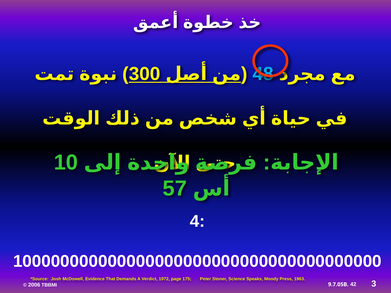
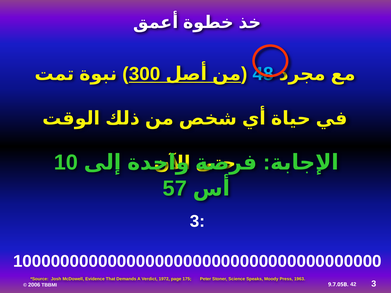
4: 4 -> 3 (197, 222)
